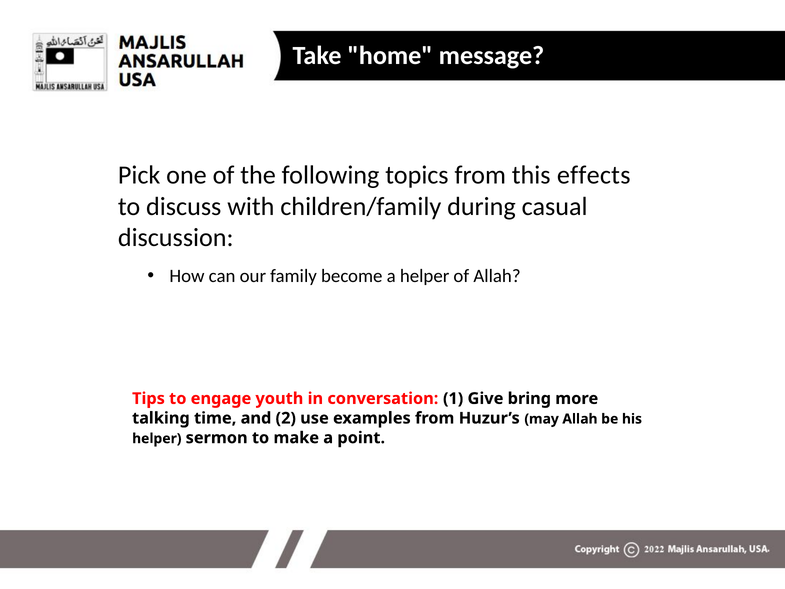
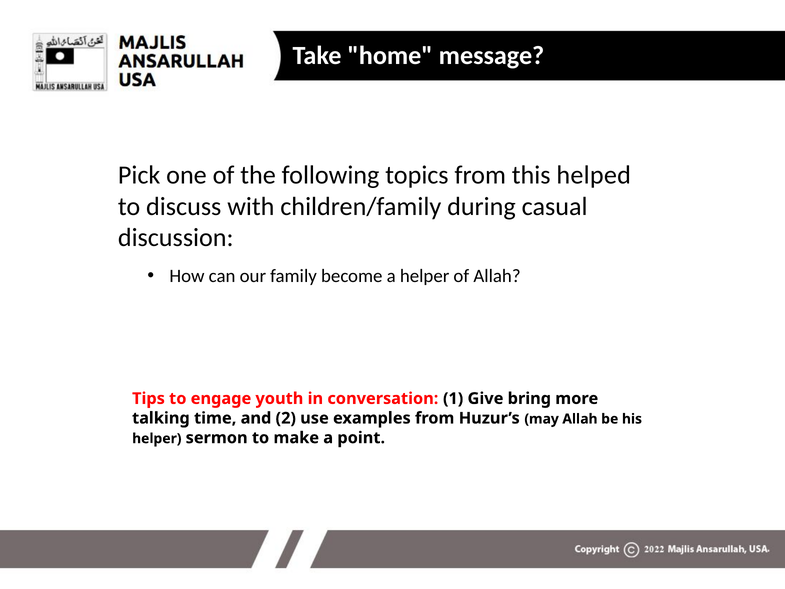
effects: effects -> helped (594, 175)
